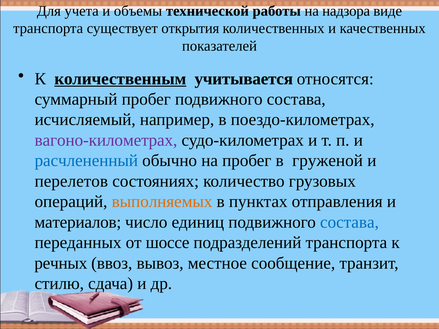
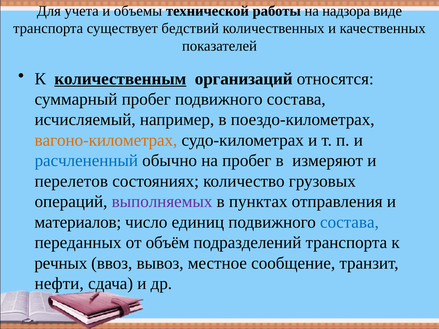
открытия: открытия -> бедствий (190, 28)
учитывается: учитывается -> организаций (244, 79)
вагоно-километрах colour: purple -> orange (106, 140)
груженой: груженой -> измеряют (328, 161)
выполняемых colour: orange -> purple (162, 202)
шоссе: шоссе -> объём (168, 243)
стилю: стилю -> нефти (59, 284)
